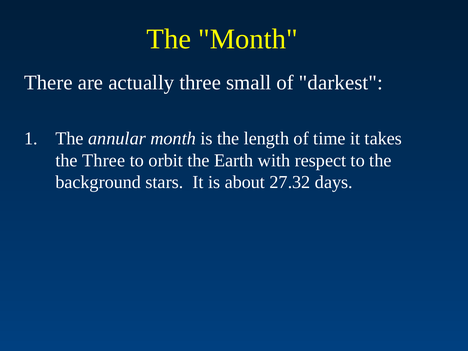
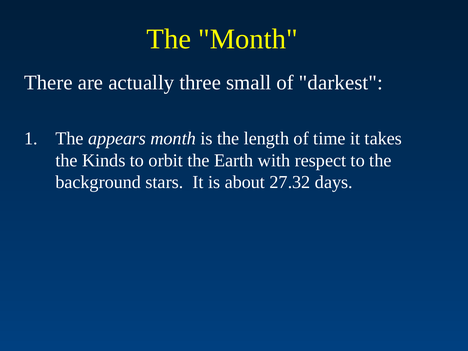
annular: annular -> appears (117, 139)
the Three: Three -> Kinds (104, 160)
